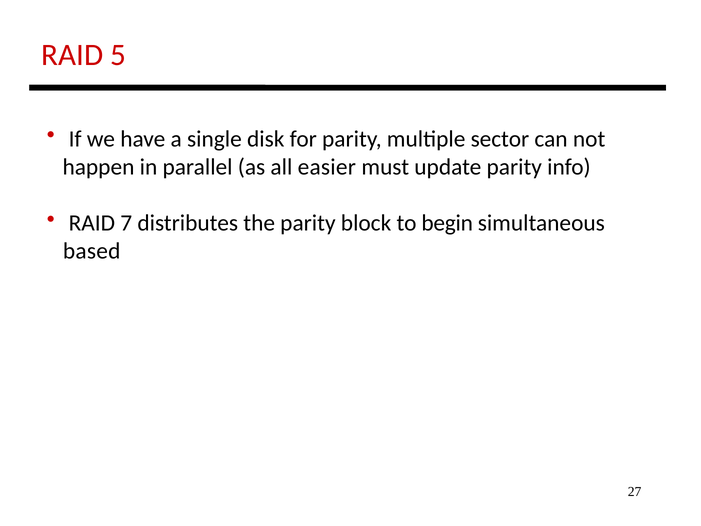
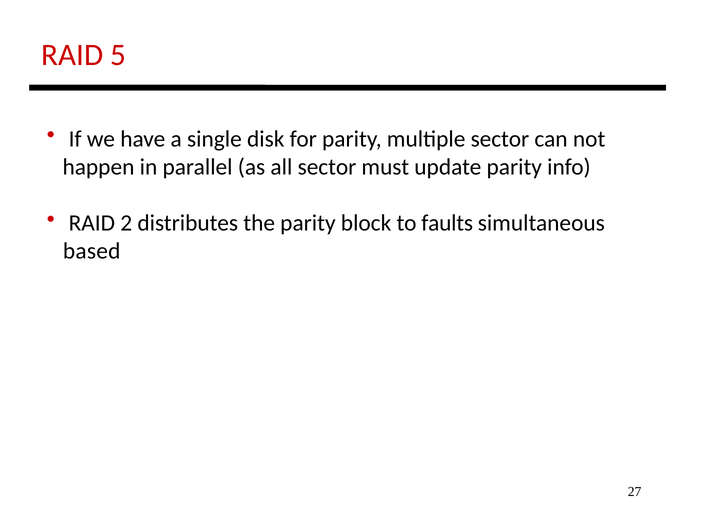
all easier: easier -> sector (327, 167)
7: 7 -> 2 (126, 223)
begin: begin -> faults (447, 223)
